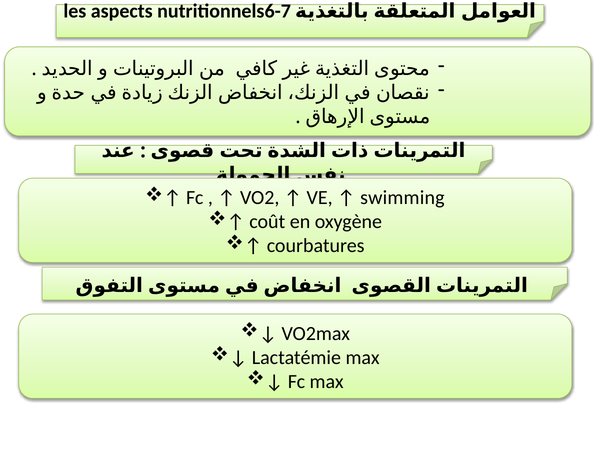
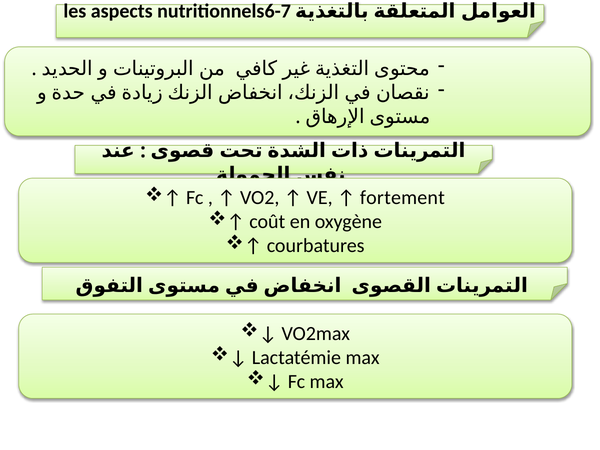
swimming: swimming -> fortement (402, 198)
